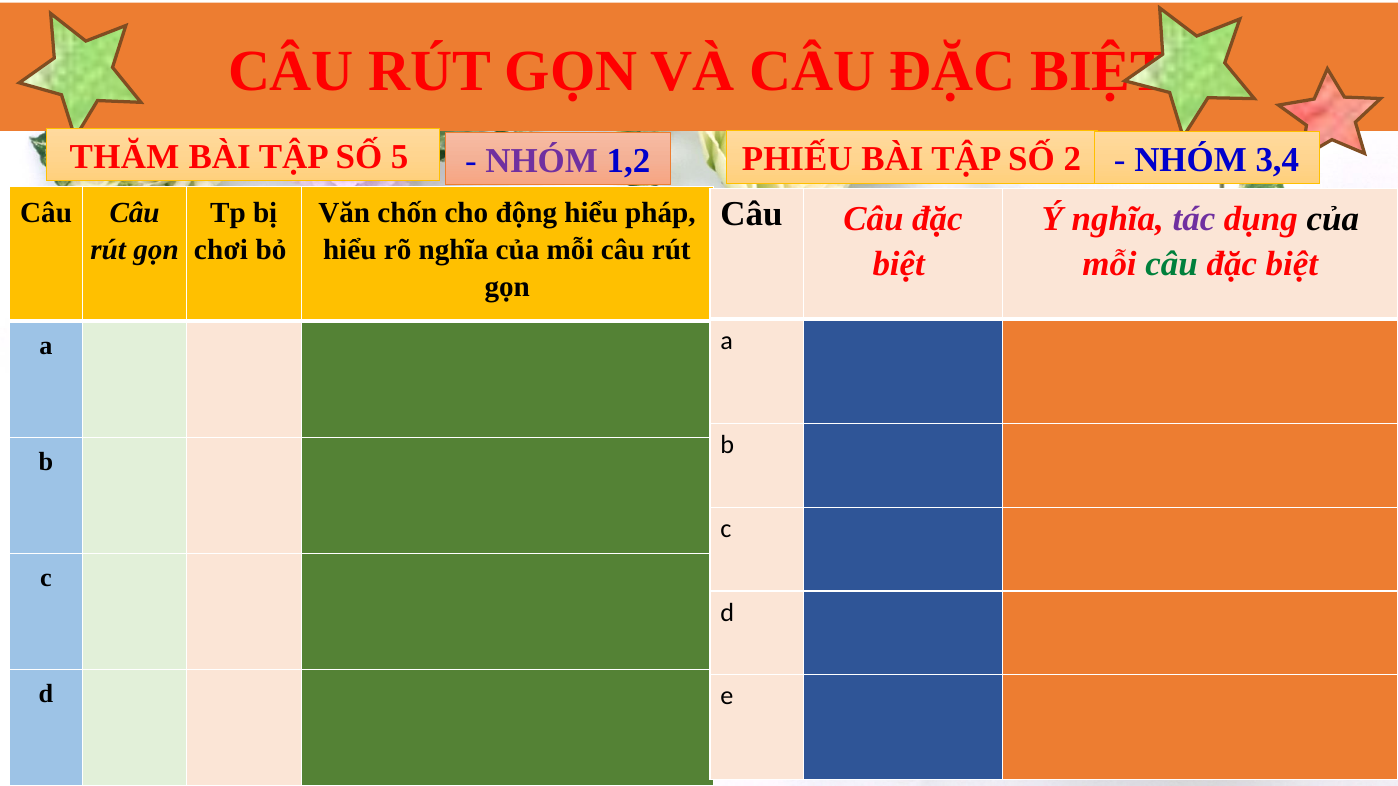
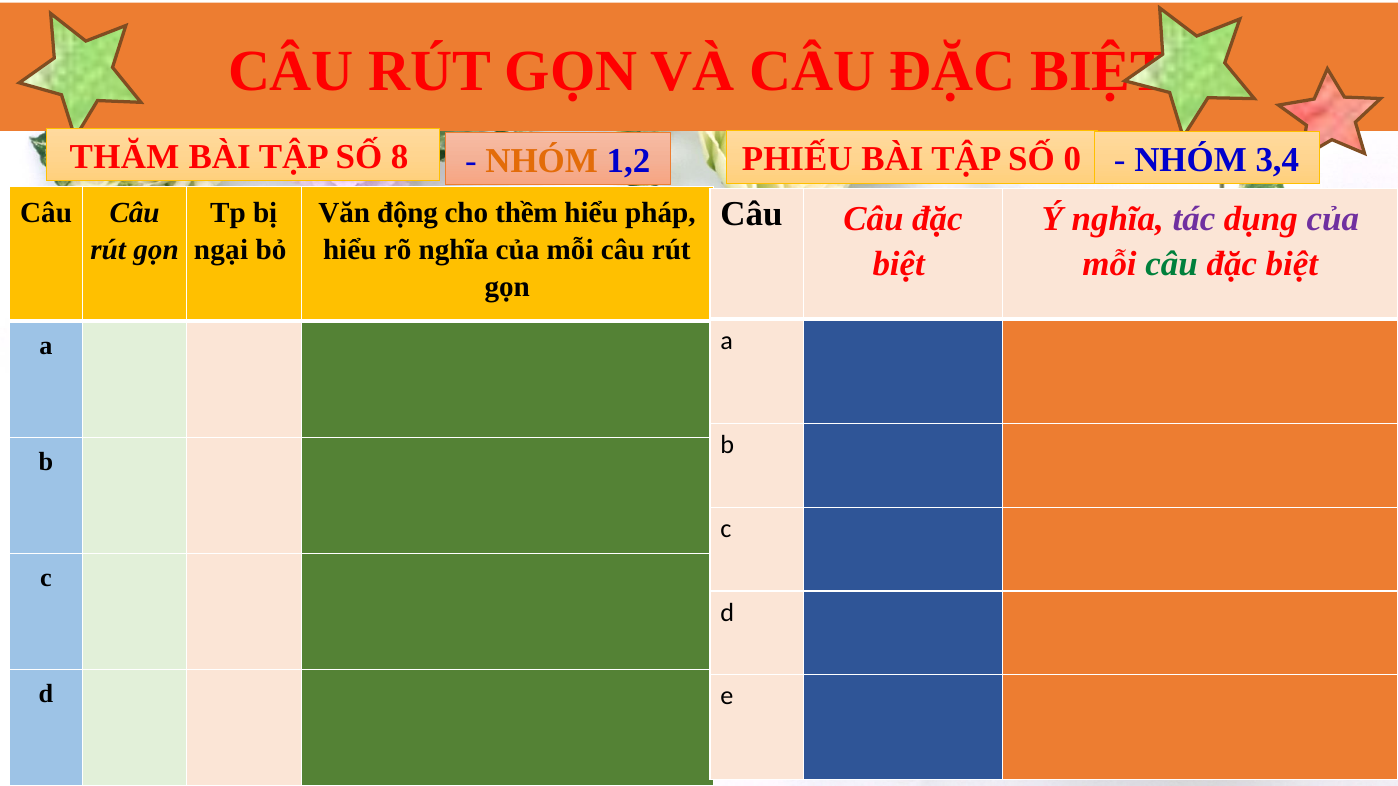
5: 5 -> 8 (400, 157)
2: 2 -> 0 (1072, 159)
NHÓM colour: purple -> orange (542, 161)
chốn: chốn -> động (407, 213)
động: động -> thềm (527, 213)
của colour: black -> purple (1333, 219)
chơi: chơi -> ngại (221, 250)
